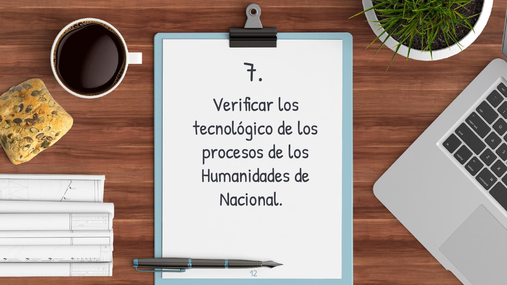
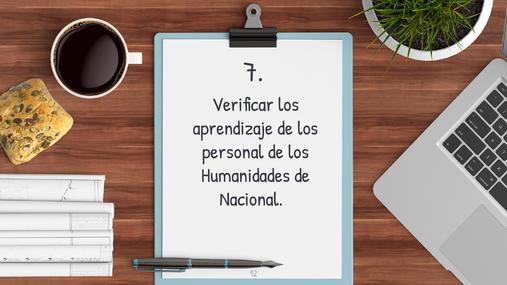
tecnológico: tecnológico -> aprendizaje (233, 128)
procesos: procesos -> personal (233, 152)
